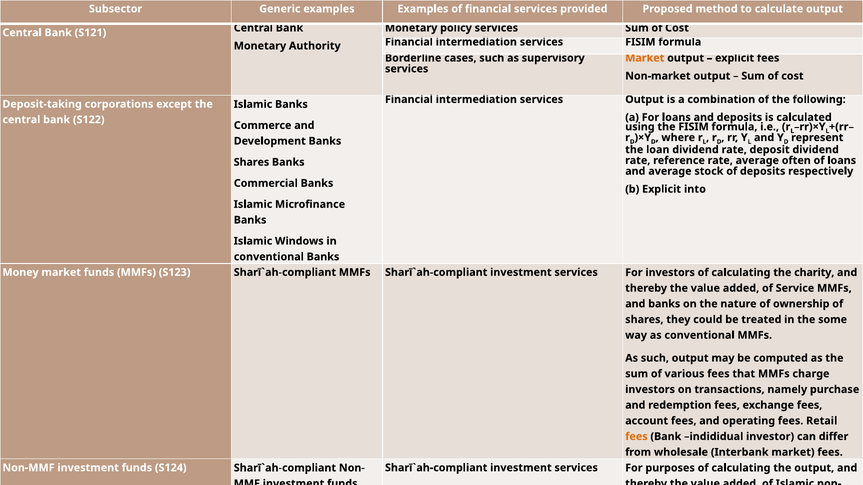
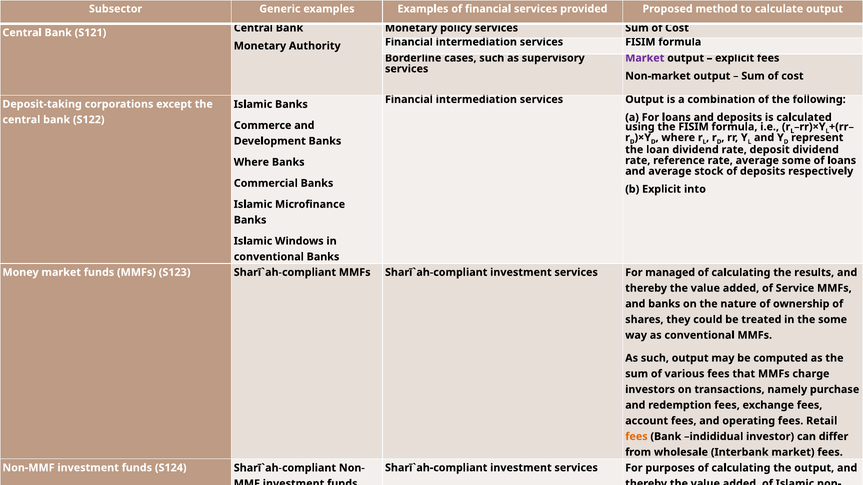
Market colour: orange -> purple (645, 58)
average often: often -> some (796, 161)
Shares: Shares -> Where (251, 162)
For investors: investors -> managed (670, 273)
charity: charity -> results (814, 273)
